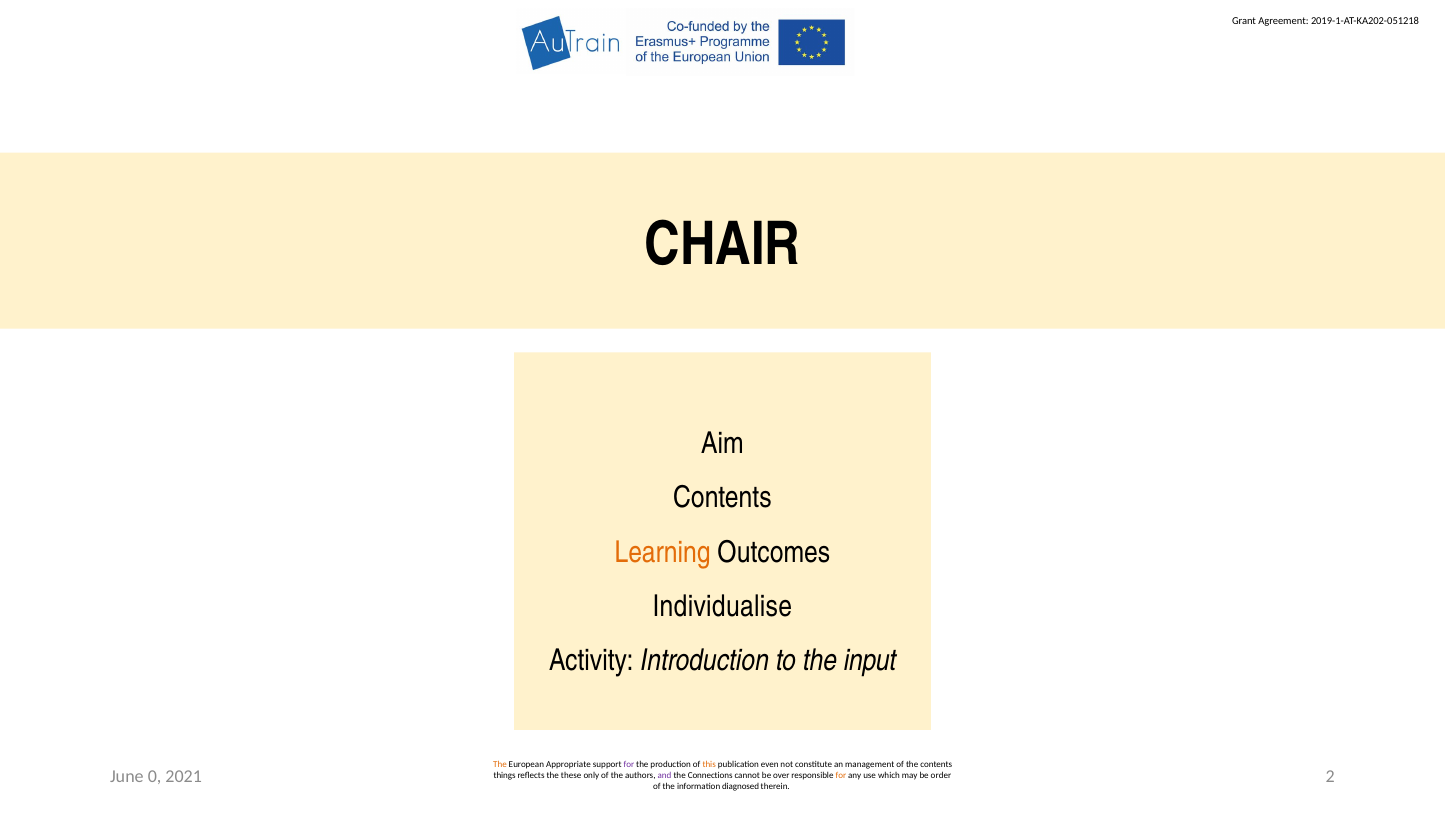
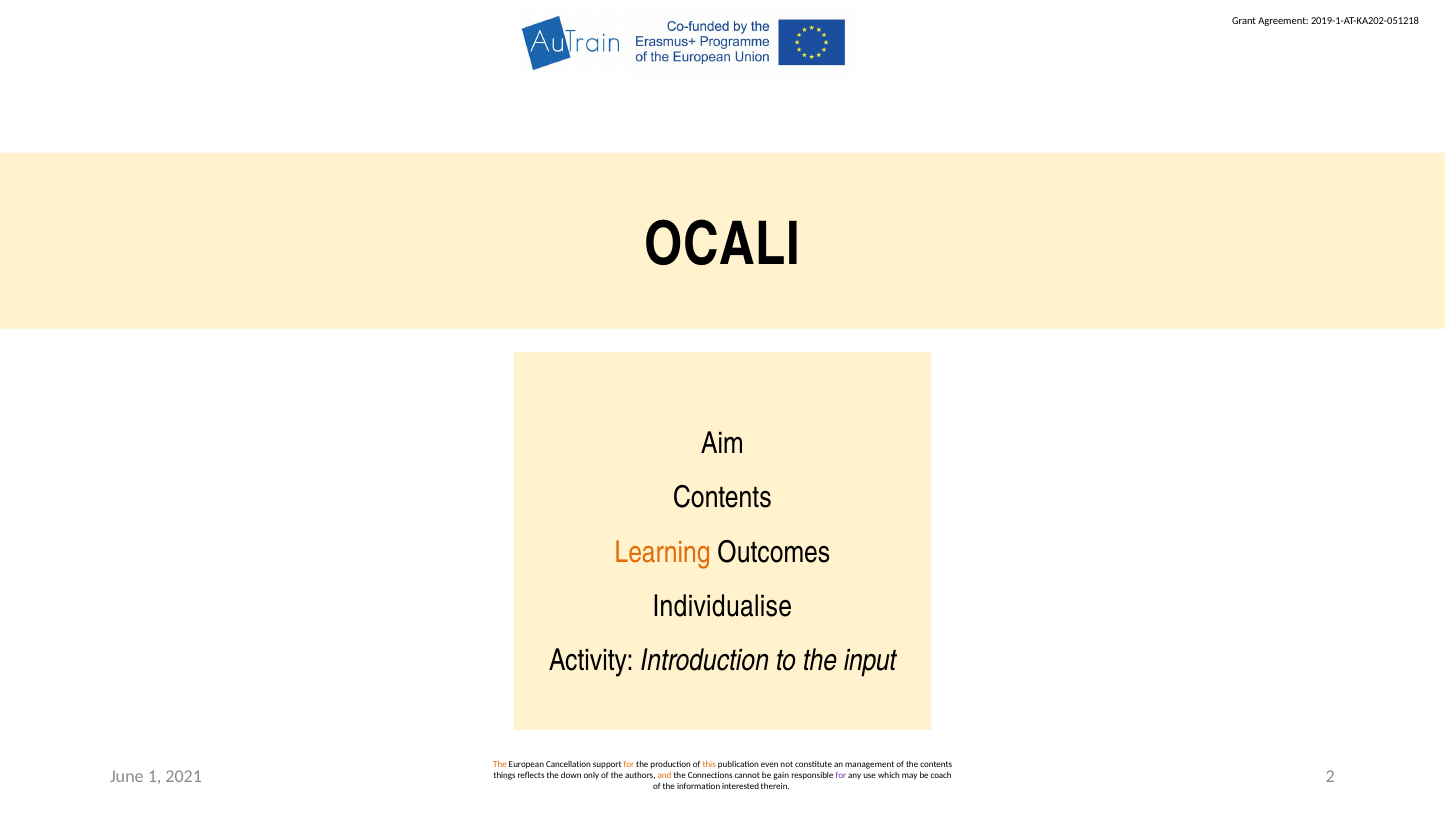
CHAIR: CHAIR -> OCALI (722, 245)
Appropriate: Appropriate -> Cancellation (569, 765)
for colour: purple -> orange (629, 765)
0: 0 -> 1 (155, 776)
these: these -> down (571, 776)
and colour: purple -> orange (665, 776)
over: over -> gain (781, 776)
for colour: orange -> purple (841, 776)
order: order -> coach (941, 776)
diagnosed: diagnosed -> interested (741, 786)
